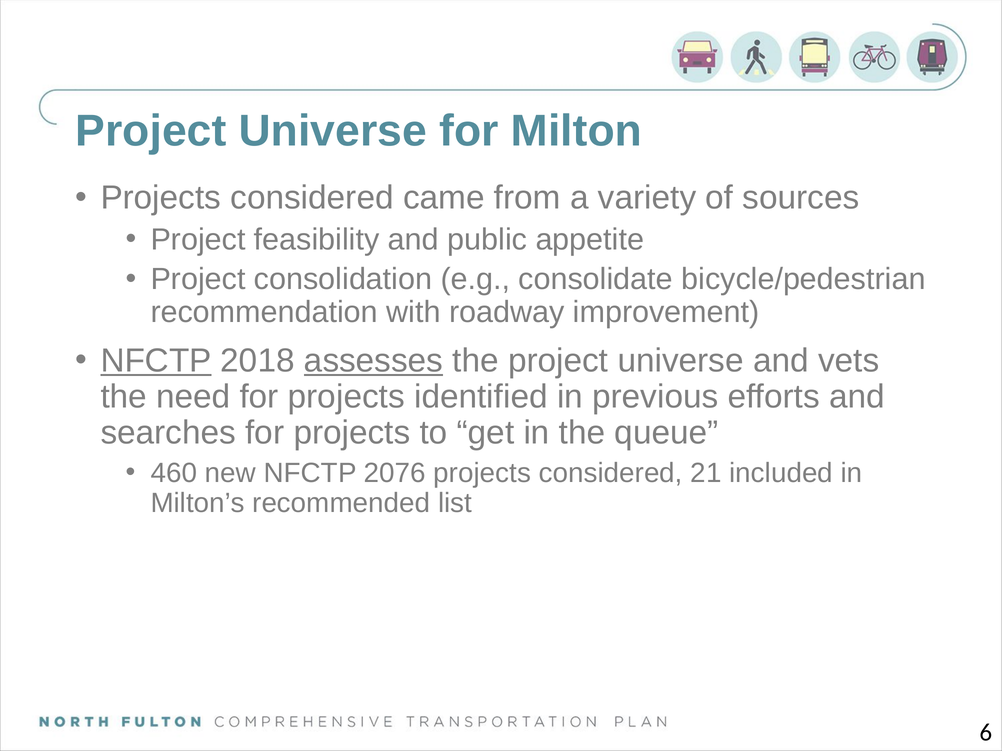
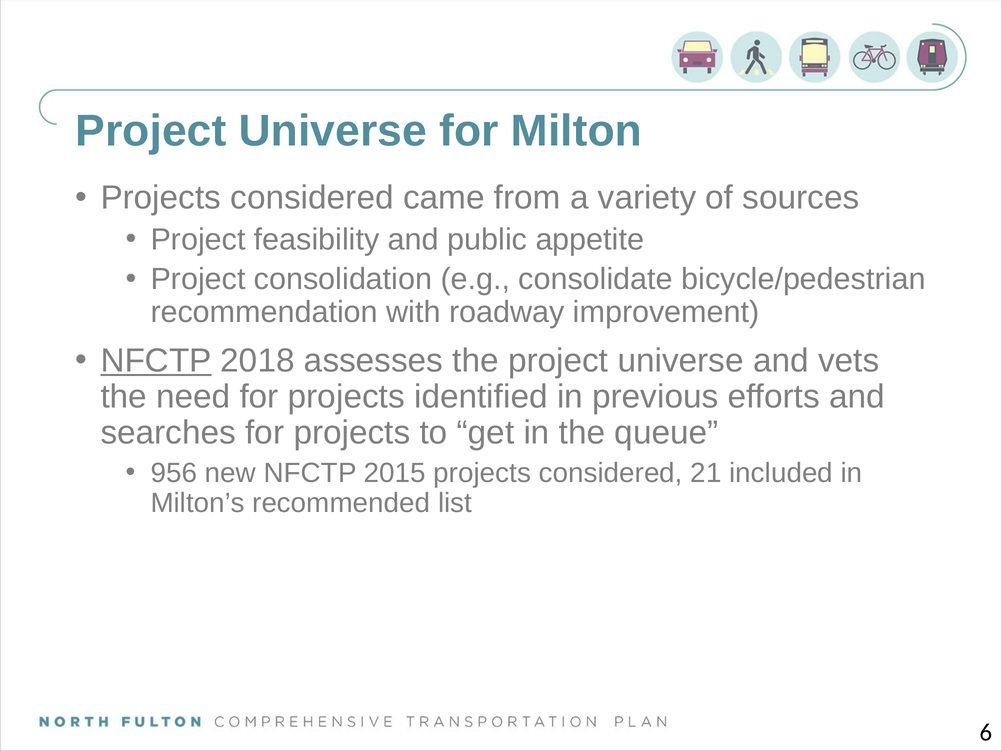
assesses underline: present -> none (374, 361)
460: 460 -> 956 (174, 473)
2076: 2076 -> 2015 (395, 473)
